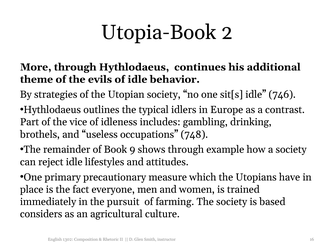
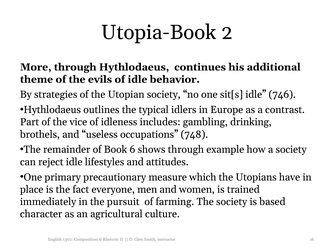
9: 9 -> 6 (132, 149)
considers: considers -> character (41, 214)
